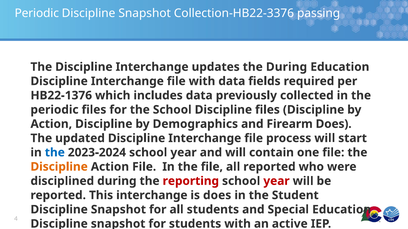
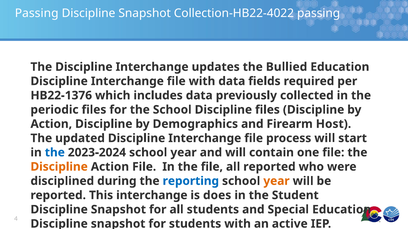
Periodic: Periodic -> Passing (37, 13)
Collection-HB22-3376: Collection-HB22-3376 -> Collection-HB22-4022 (234, 13)
the During: During -> Bullied (287, 67)
Firearm Does: Does -> Host (334, 124)
reporting colour: red -> blue (191, 181)
year colour: red -> orange (276, 181)
